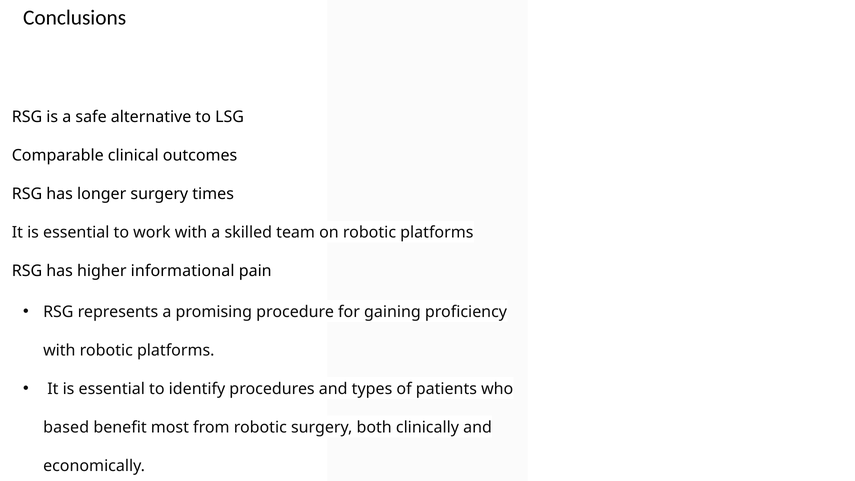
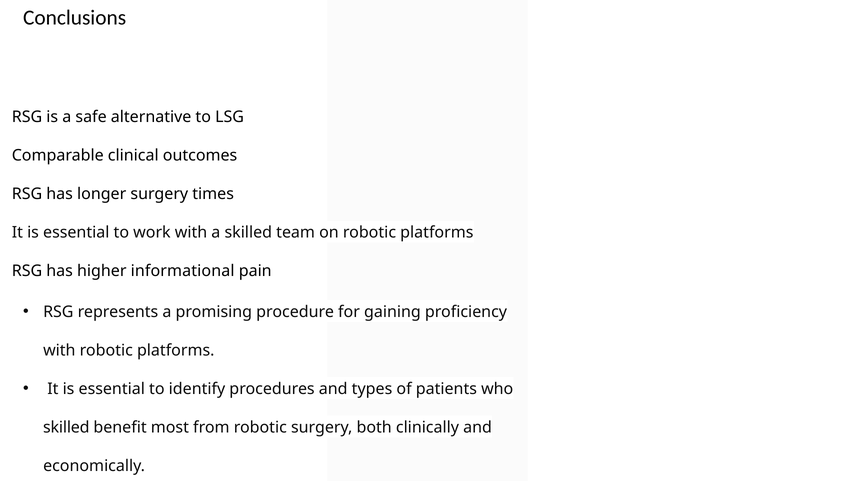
based: based -> skilled (66, 427)
